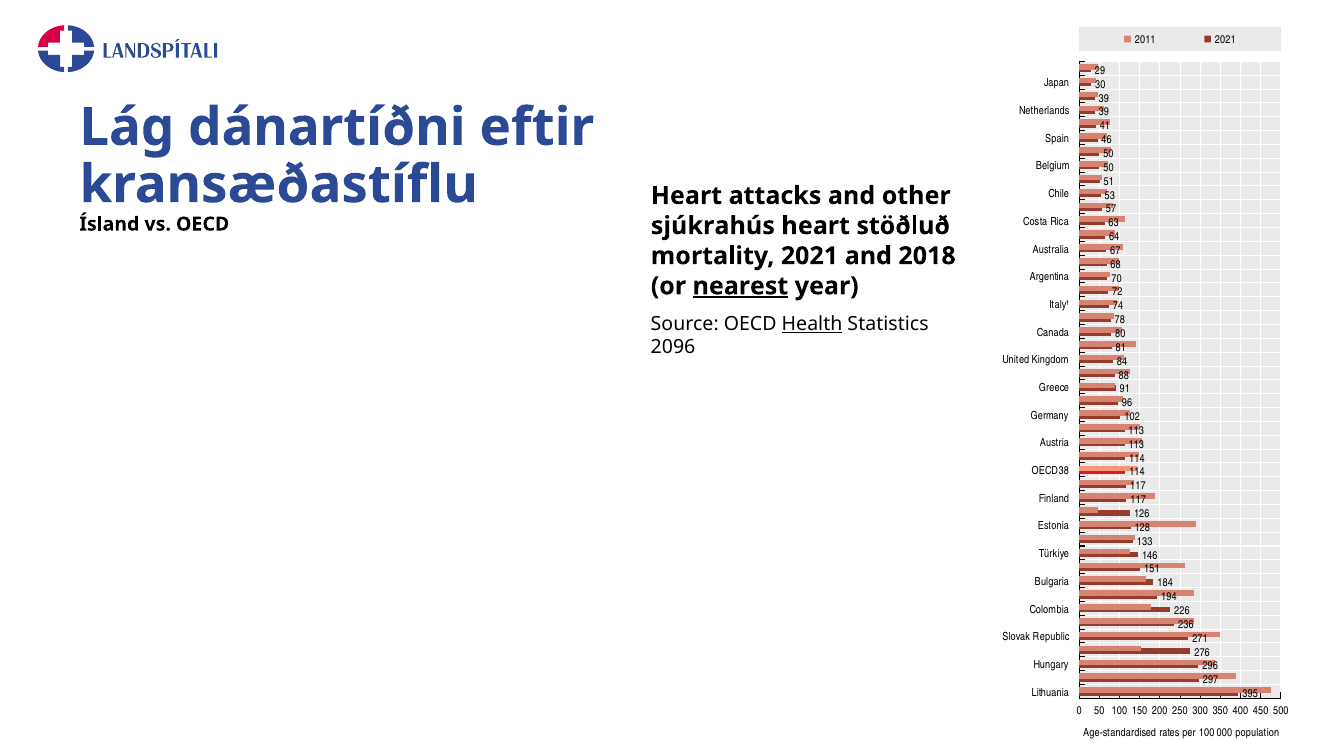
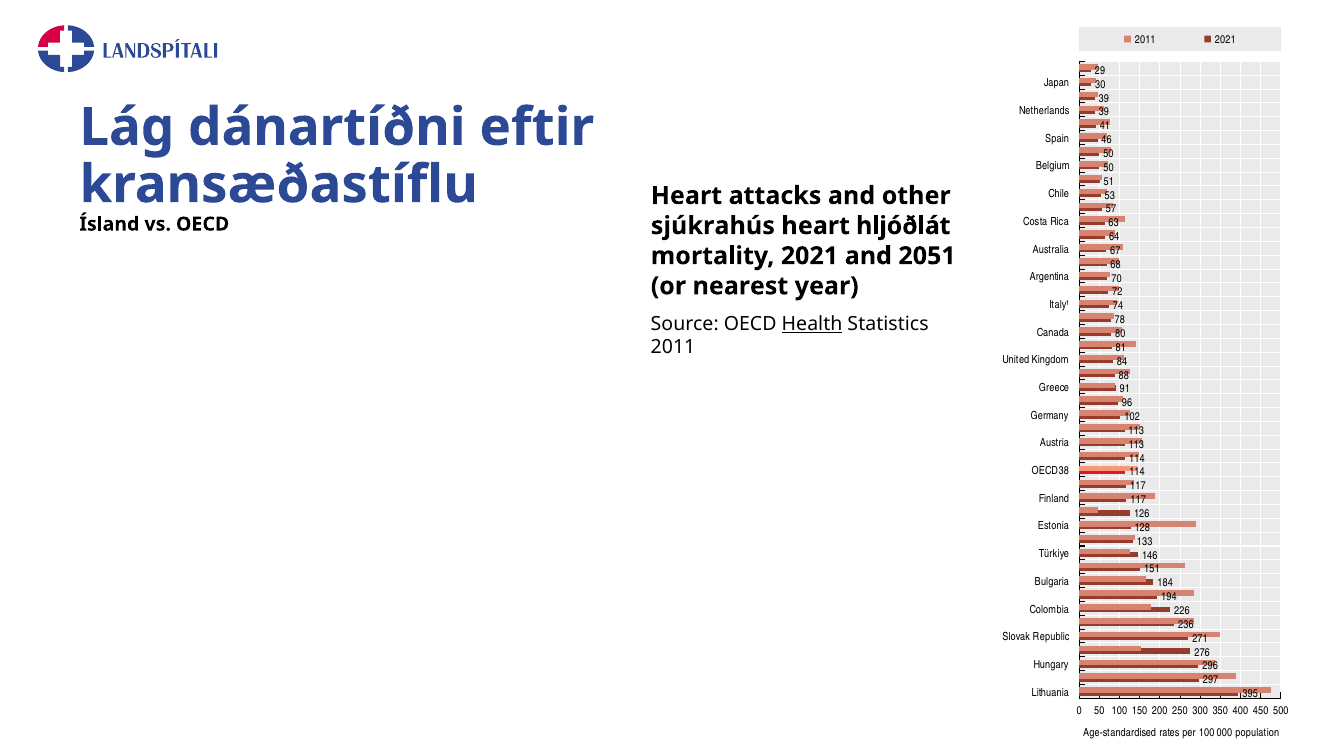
stöðluð: stöðluð -> hljóðlát (903, 226)
2018: 2018 -> 2051 (927, 256)
nearest underline: present -> none (740, 286)
2096: 2096 -> 2011 (673, 347)
